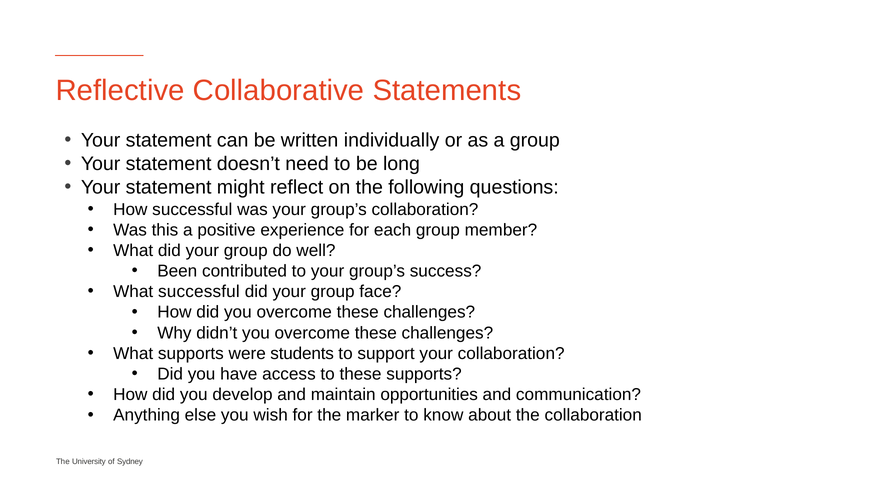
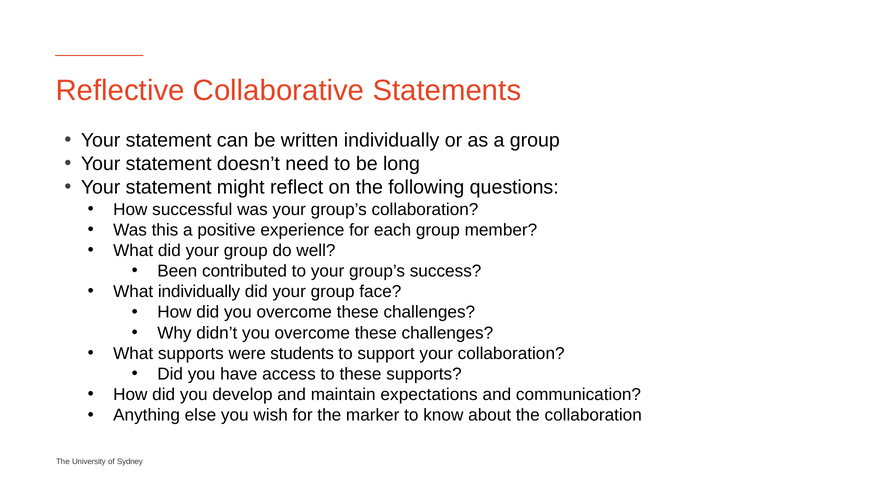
What successful: successful -> individually (199, 292)
opportunities: opportunities -> expectations (429, 395)
